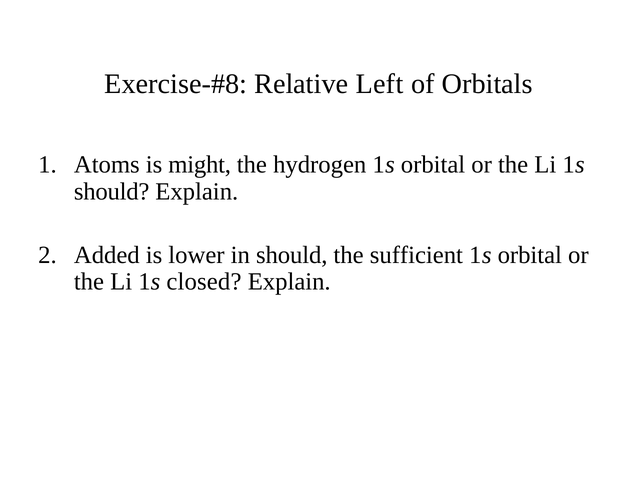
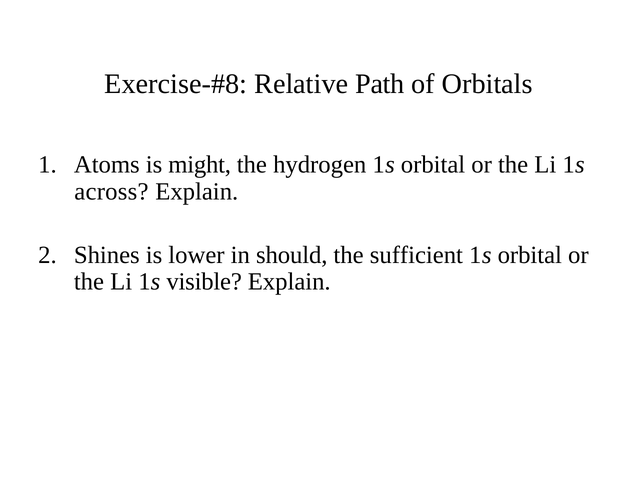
Left: Left -> Path (380, 84)
should: should -> across (111, 192)
Added: Added -> Shines (107, 255)
closed: closed -> visible (204, 282)
